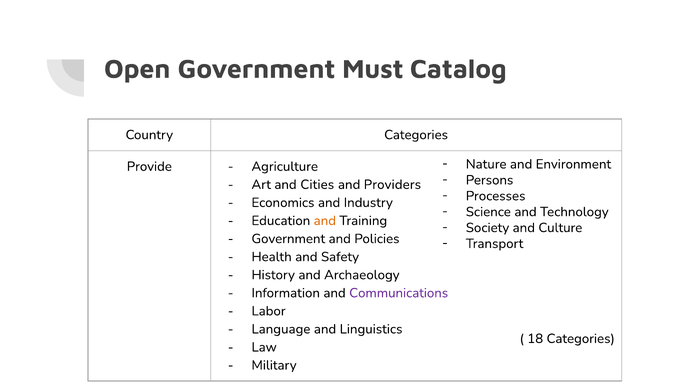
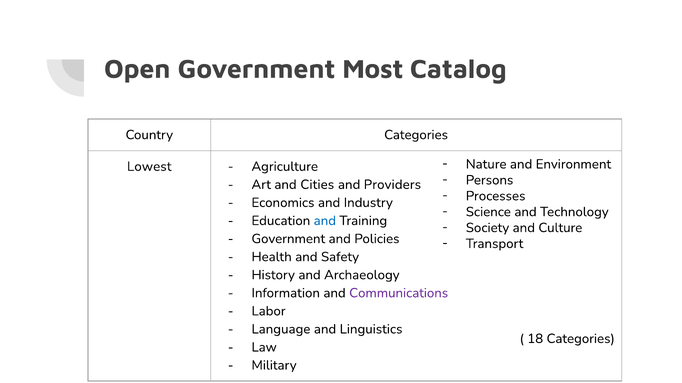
Must: Must -> Most (373, 69)
Provide: Provide -> Lowest (149, 167)
and colour: orange -> blue (325, 221)
